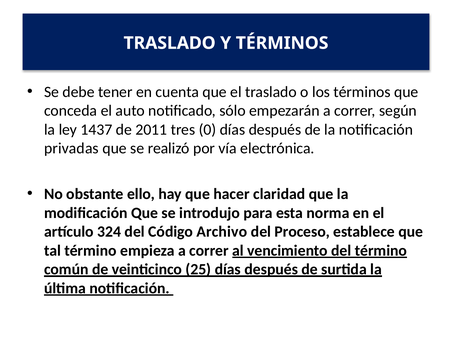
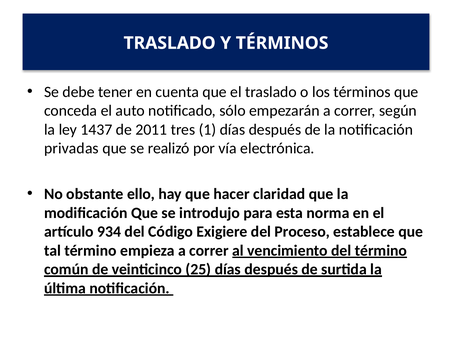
0: 0 -> 1 (207, 130)
324: 324 -> 934 (109, 232)
Archivo: Archivo -> Exigiere (222, 232)
